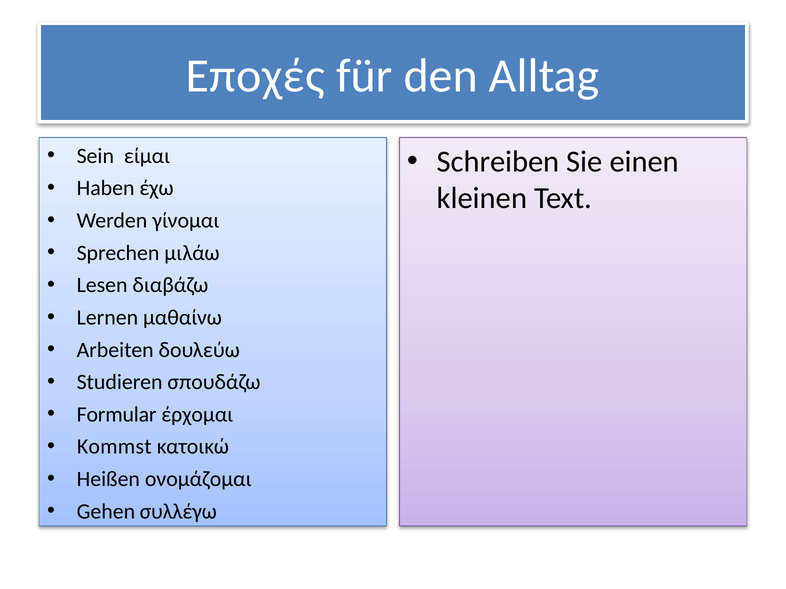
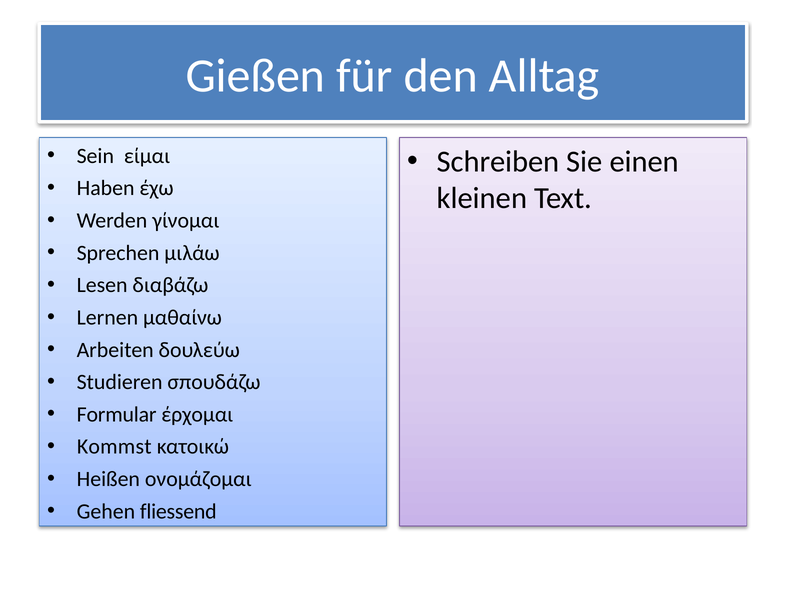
Εποχές: Εποχές -> Gießen (255, 76)
συλλέγω: συλλέγω -> fliessend (178, 512)
